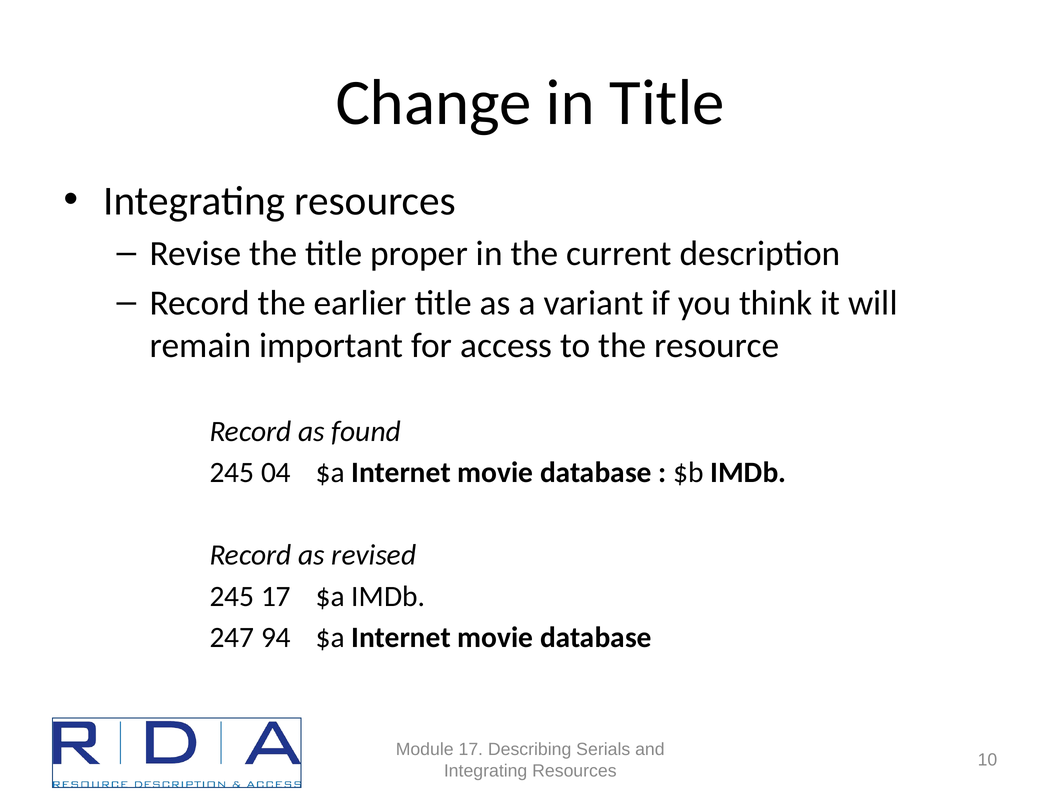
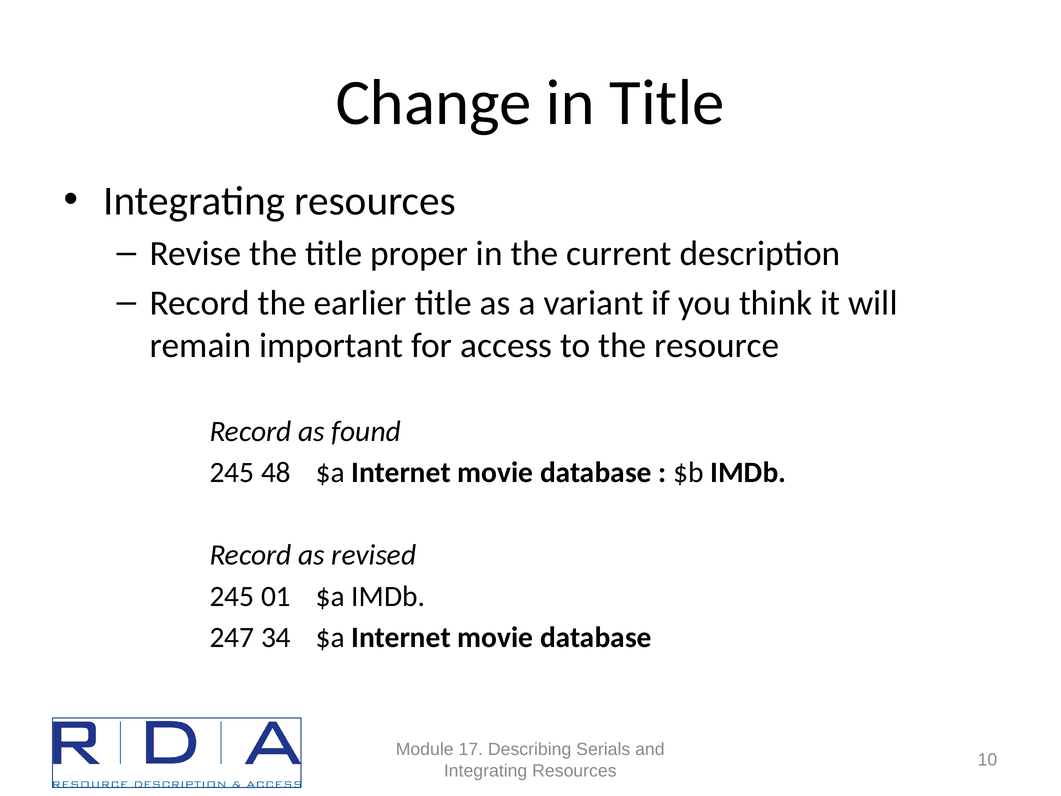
04: 04 -> 48 (276, 472)
245 17: 17 -> 01 (276, 596)
94: 94 -> 34 (276, 638)
